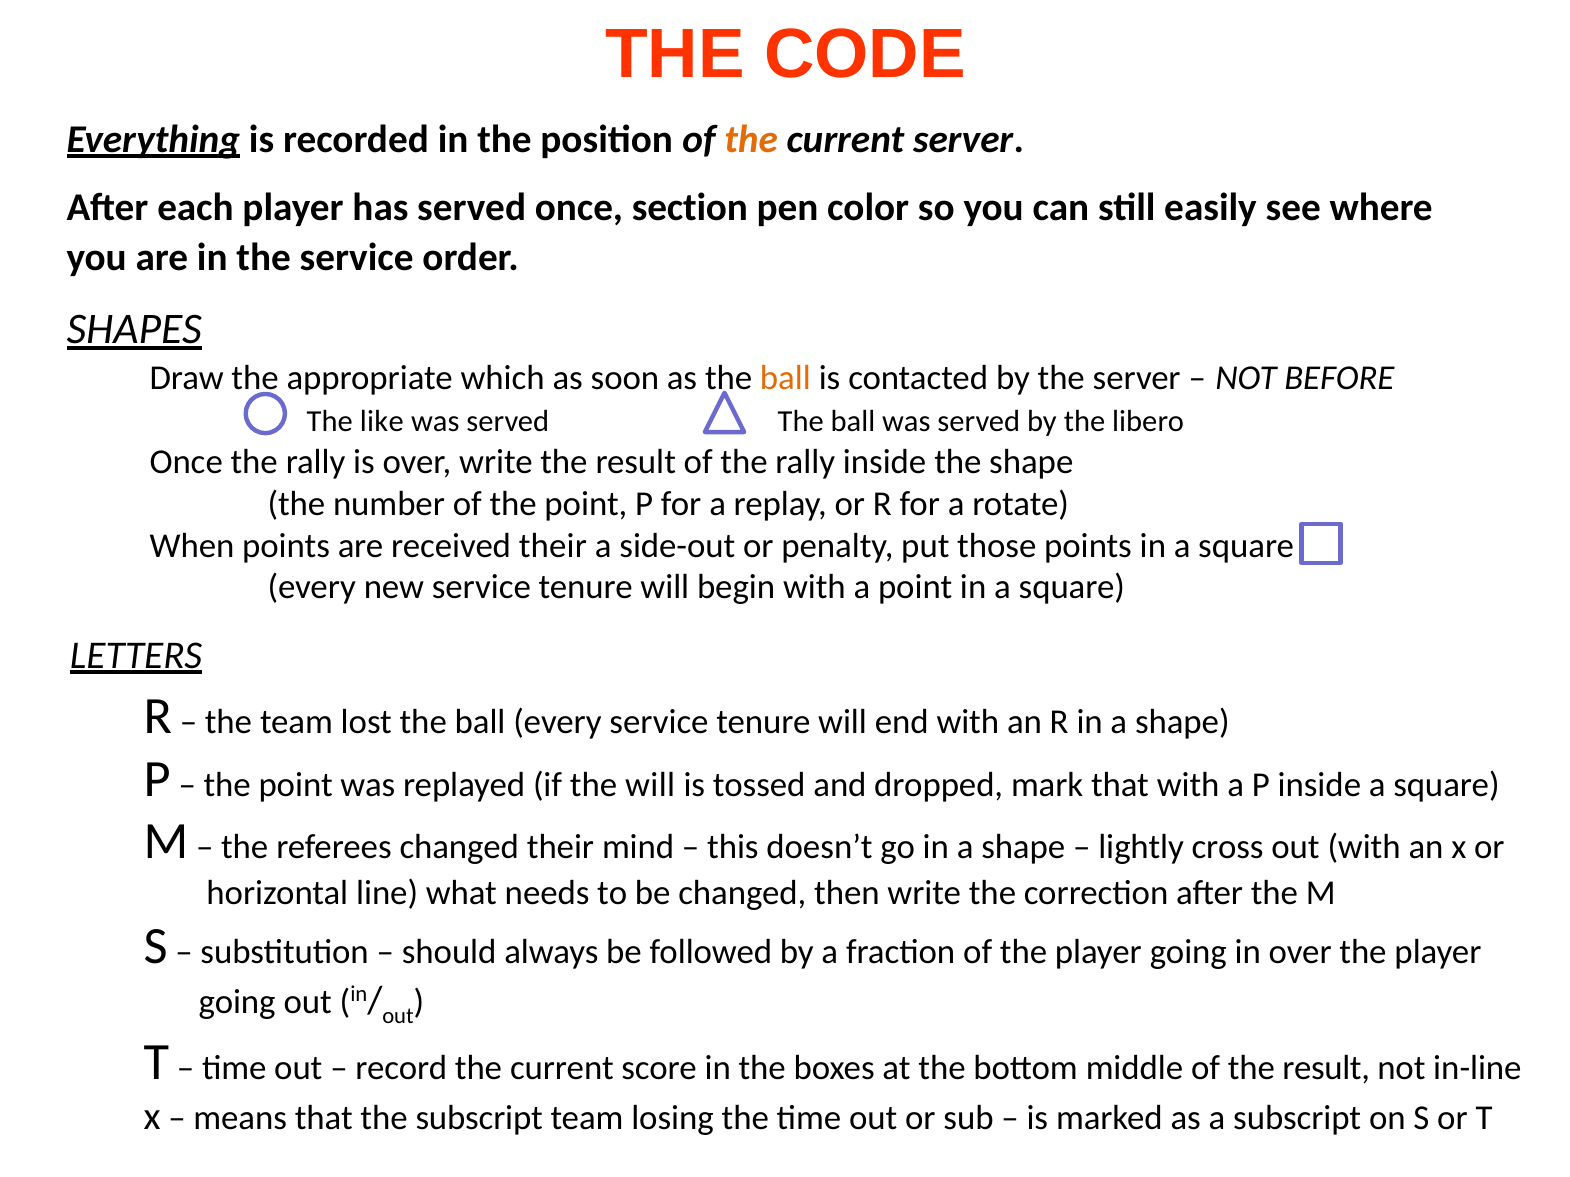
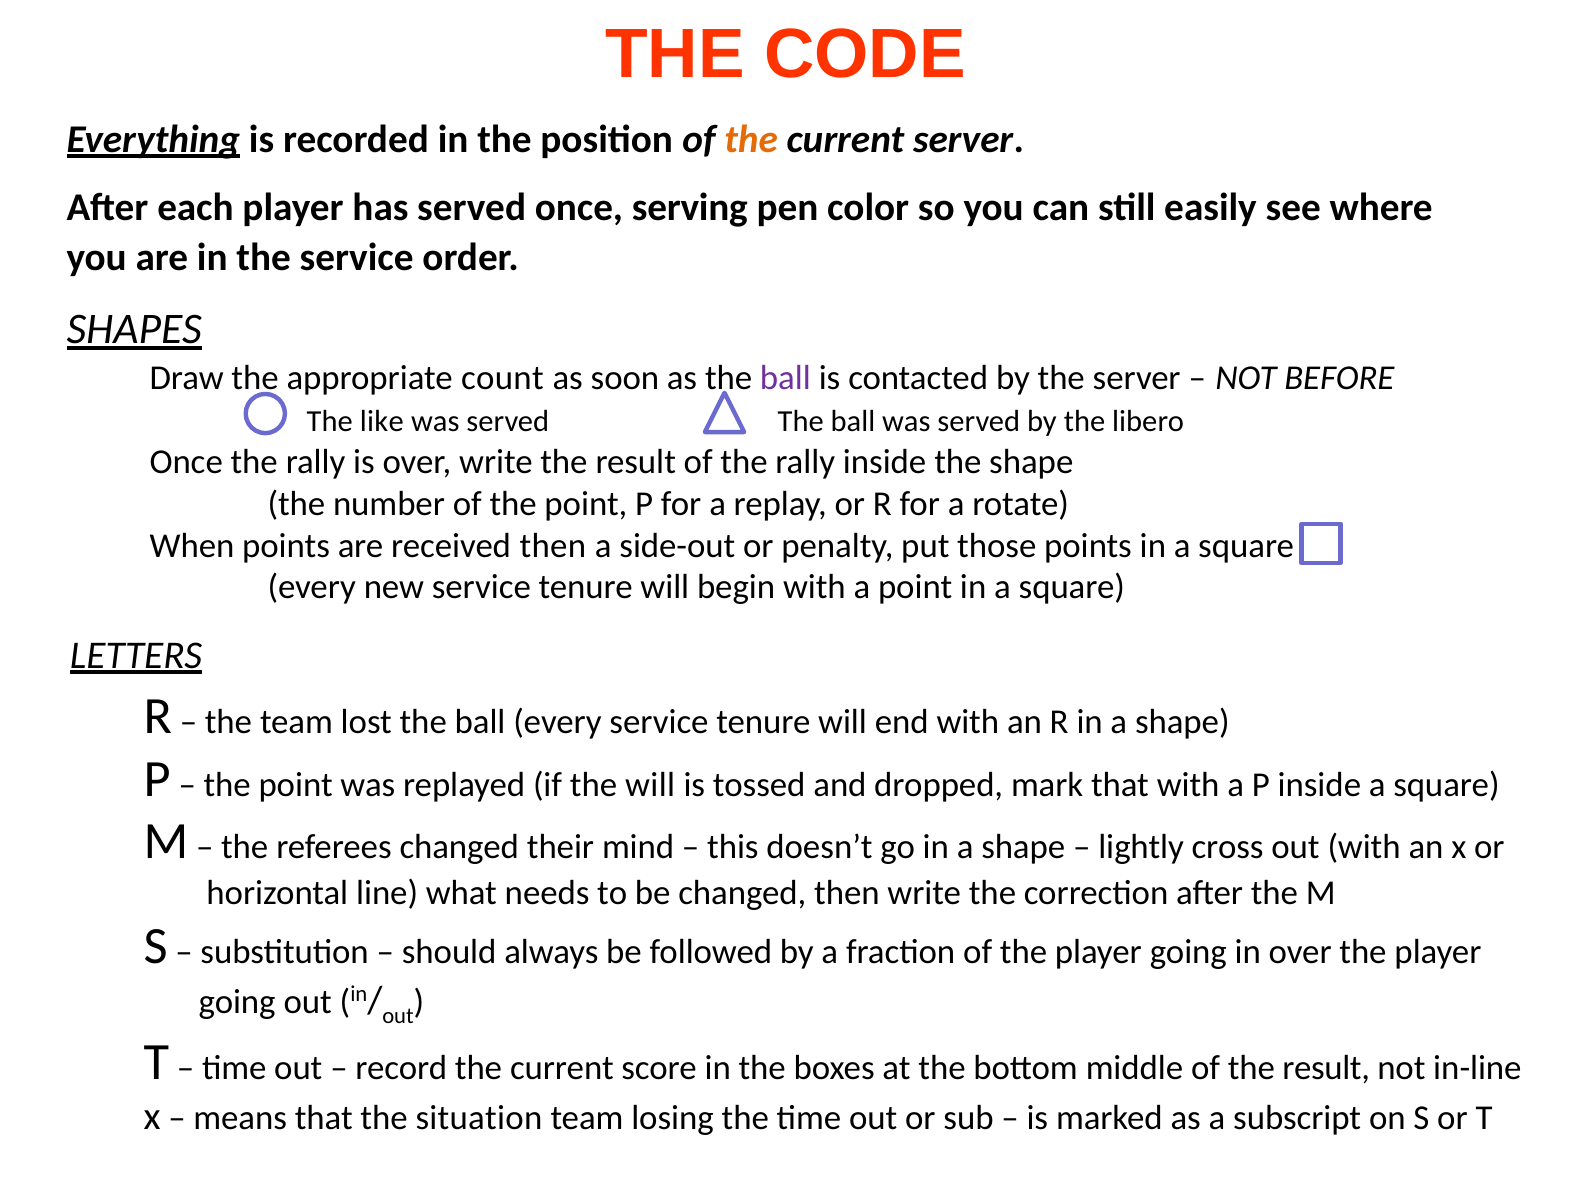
section: section -> serving (690, 207)
which: which -> count (502, 378)
ball colour: orange -> purple (785, 378)
received their: their -> then (553, 546)
the subscript: subscript -> situation (479, 1118)
